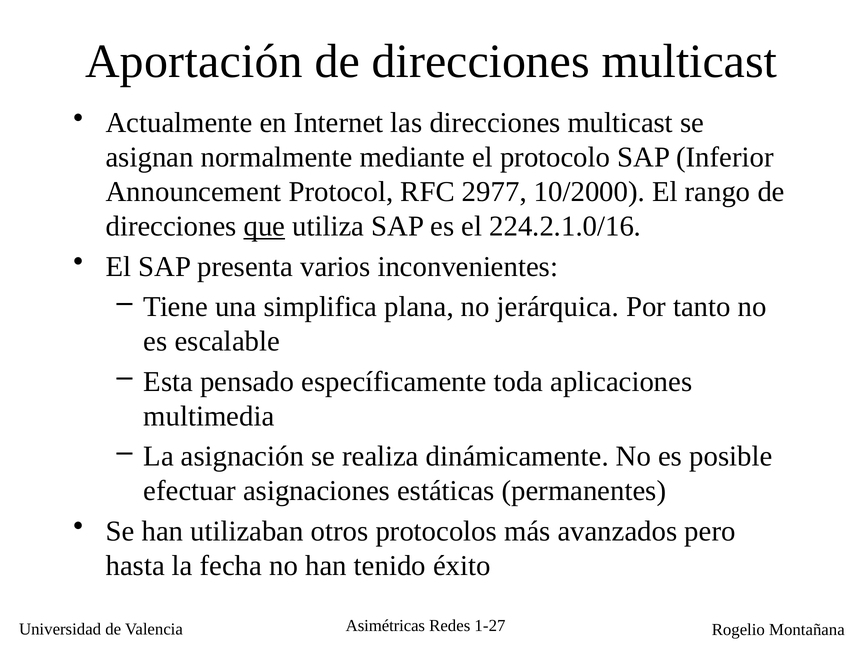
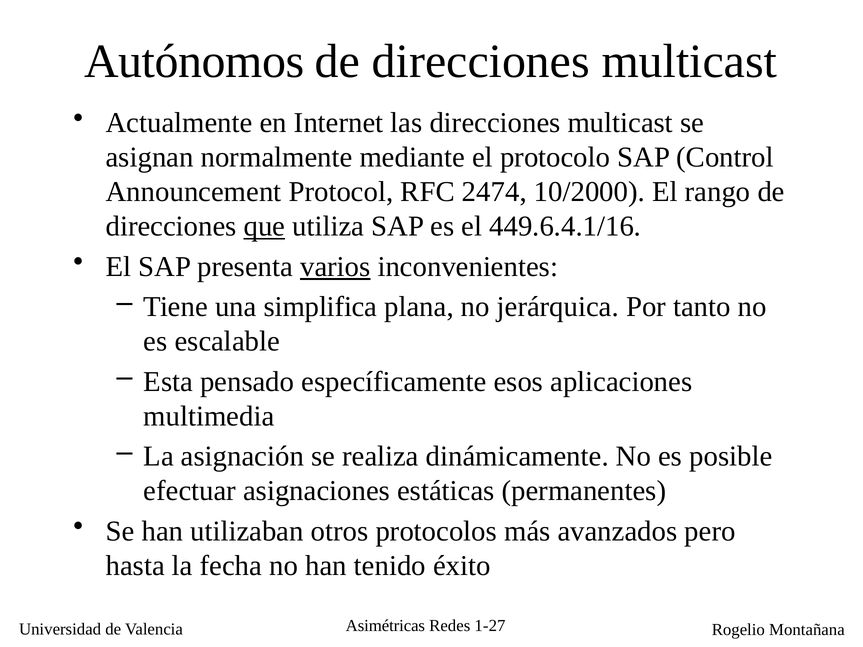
Aportación: Aportación -> Autónomos (194, 61)
Inferior: Inferior -> Control (725, 157)
2977: 2977 -> 2474 (494, 192)
224.2.1.0/16: 224.2.1.0/16 -> 449.6.4.1/16 (565, 227)
varios underline: none -> present (335, 267)
toda: toda -> esos (518, 382)
